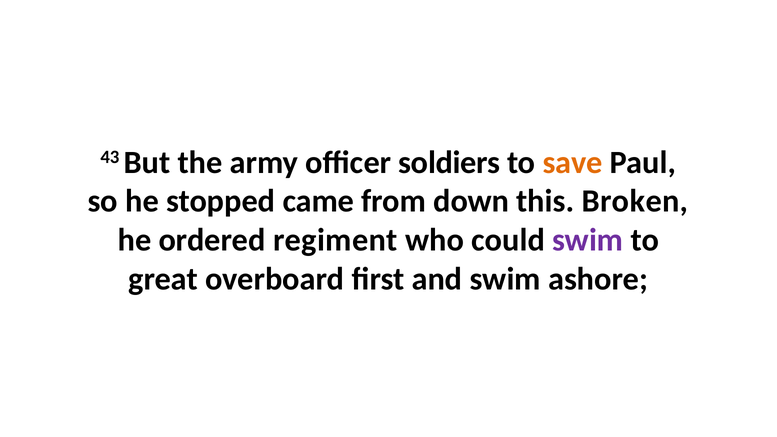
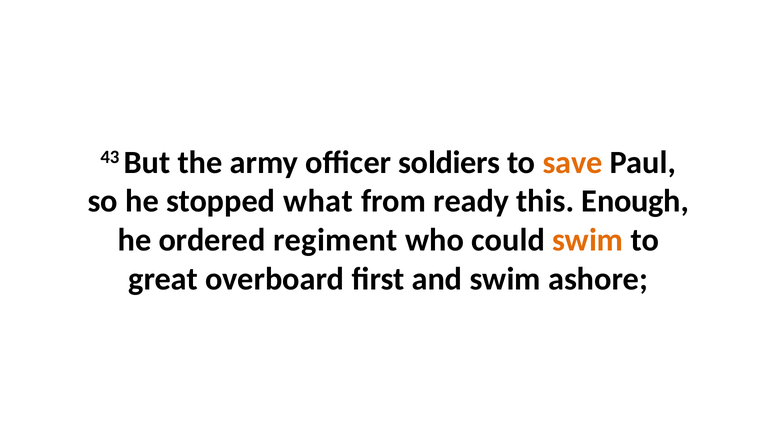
came: came -> what (318, 201)
down: down -> ready (471, 201)
Broken: Broken -> Enough (635, 201)
swim colour: purple -> orange (588, 240)
